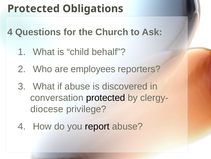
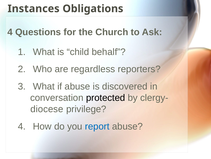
Protected: Protected -> Instances (34, 9)
employees: employees -> regardless (93, 69)
report colour: black -> blue (97, 126)
